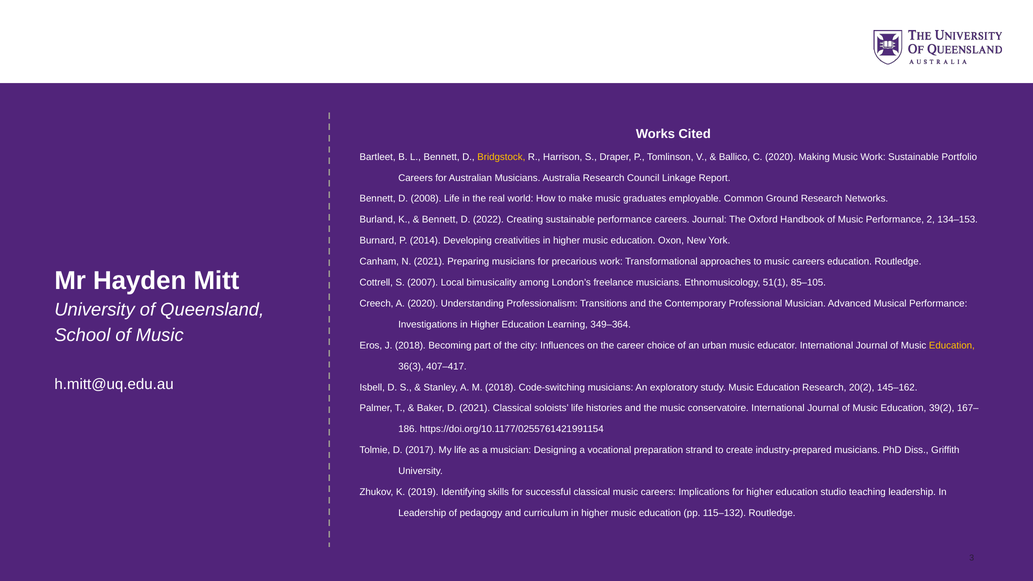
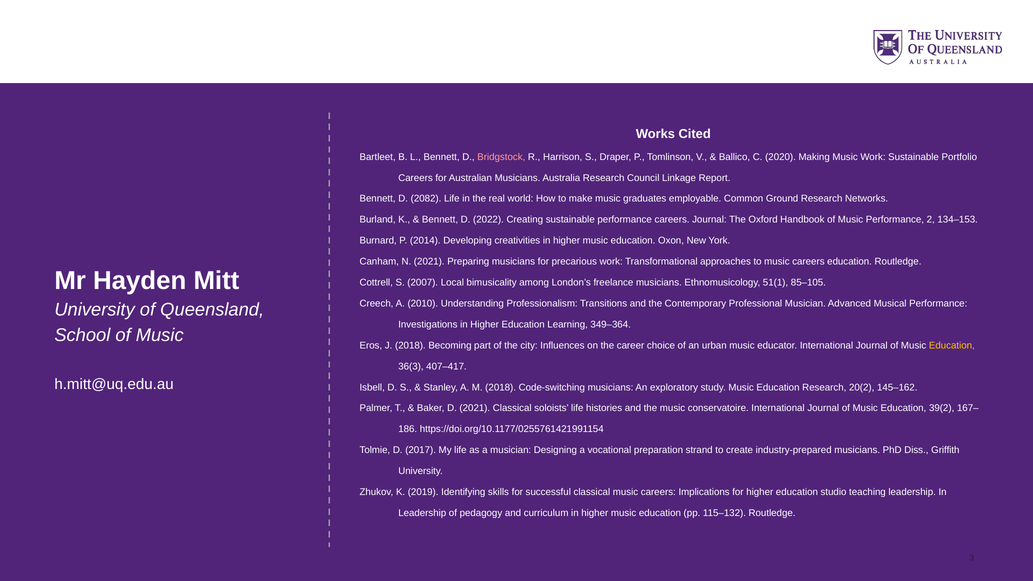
Bridgstock colour: yellow -> pink (501, 157)
2008: 2008 -> 2082 (426, 199)
A 2020: 2020 -> 2010 (423, 304)
